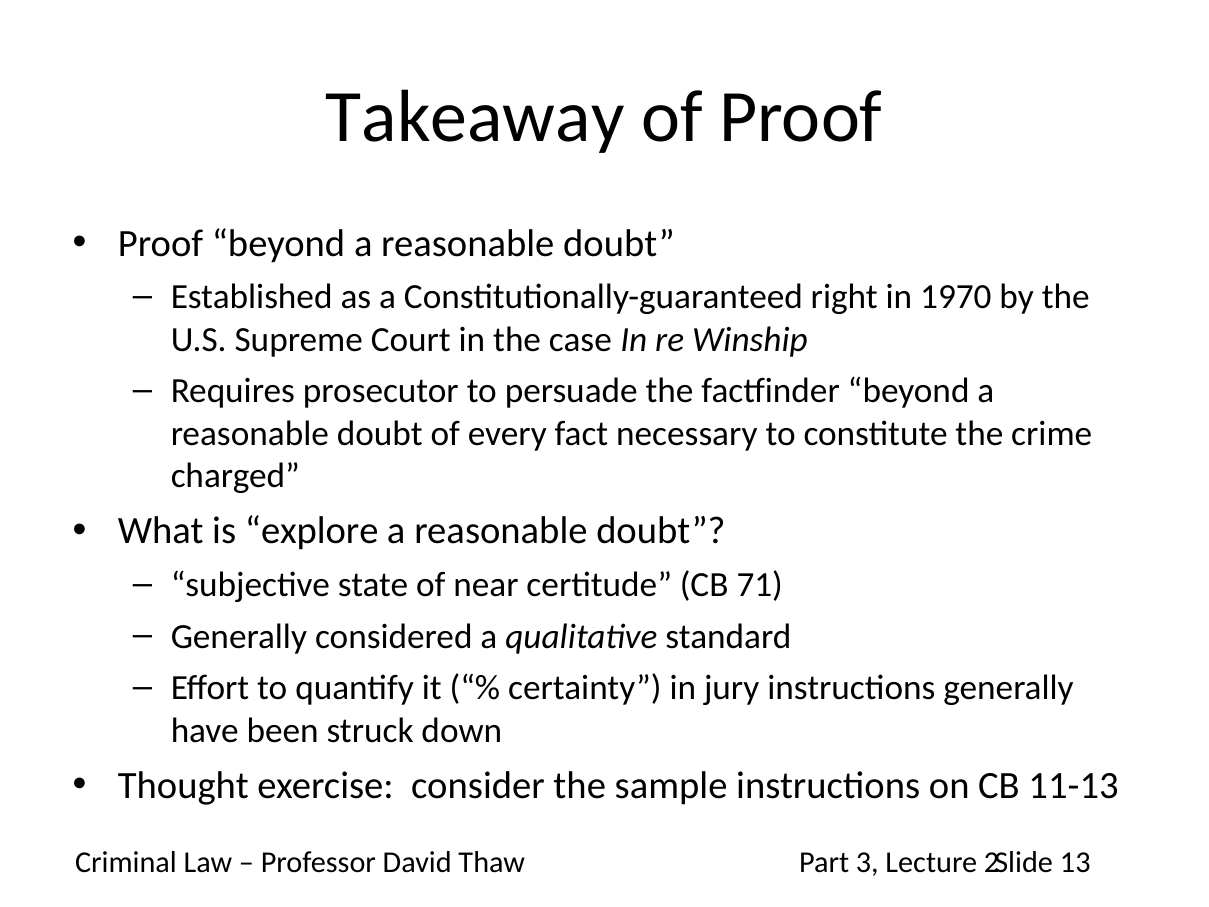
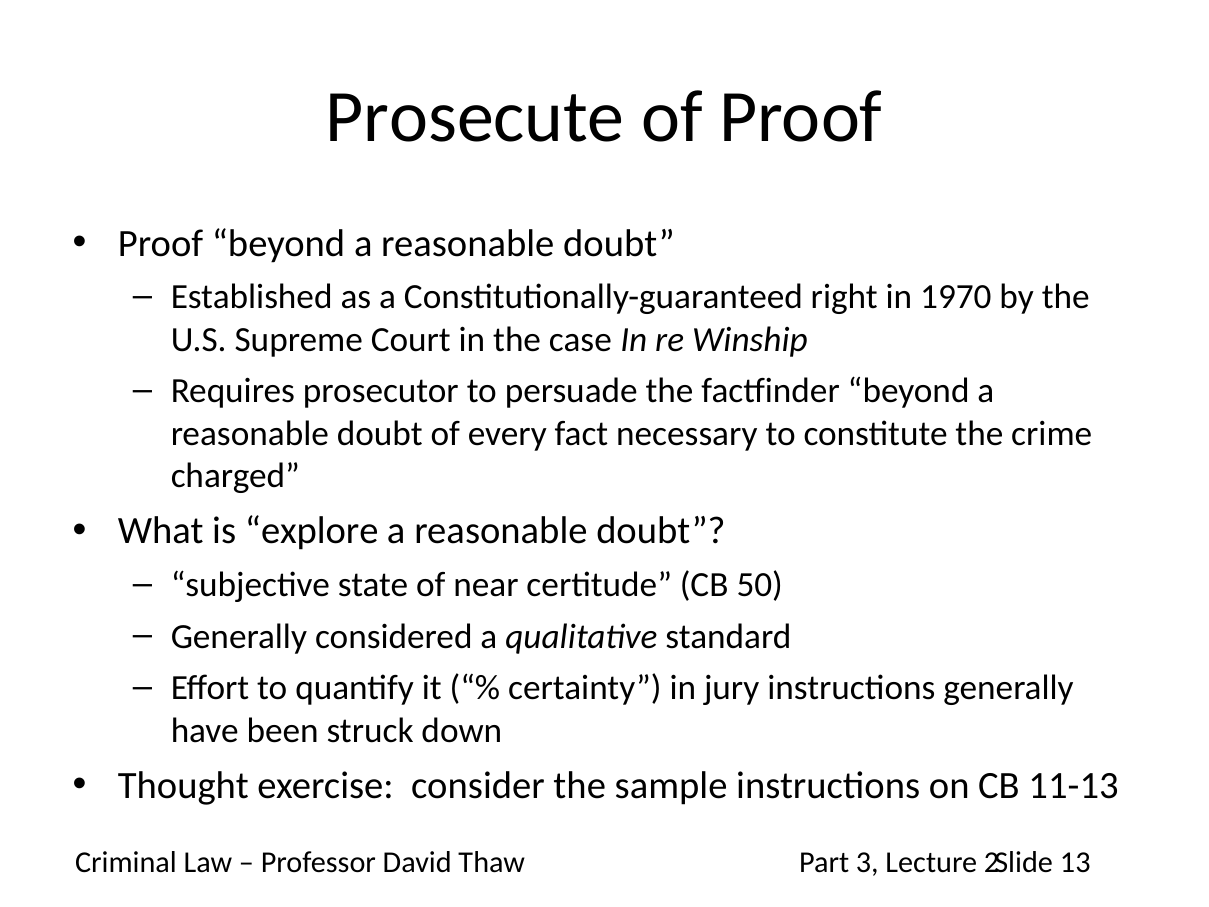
Takeaway: Takeaway -> Prosecute (475, 117)
71: 71 -> 50 (760, 584)
